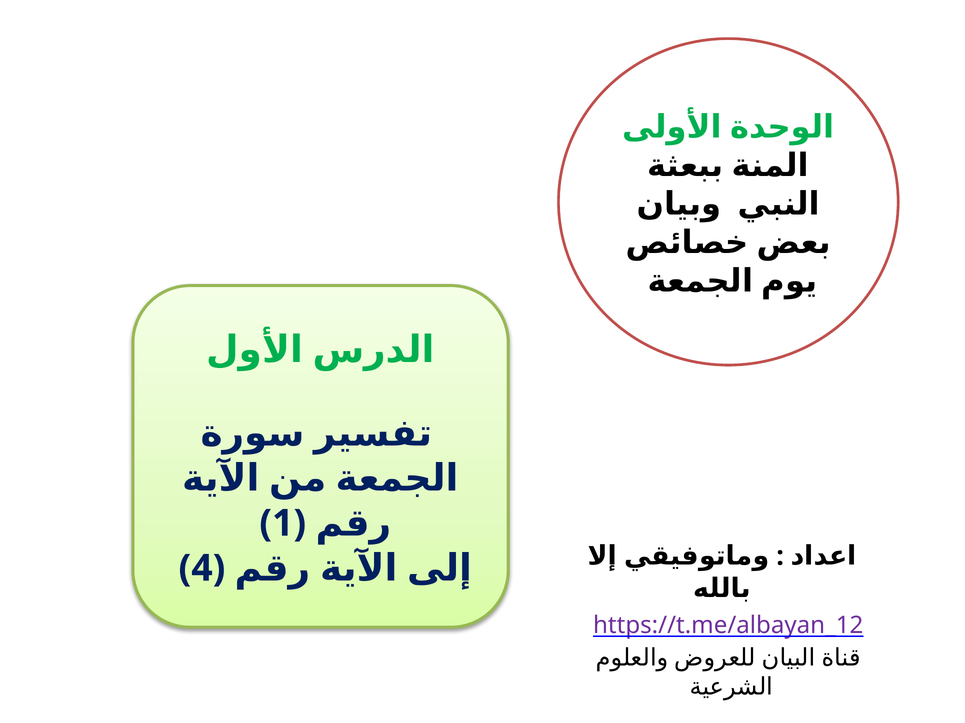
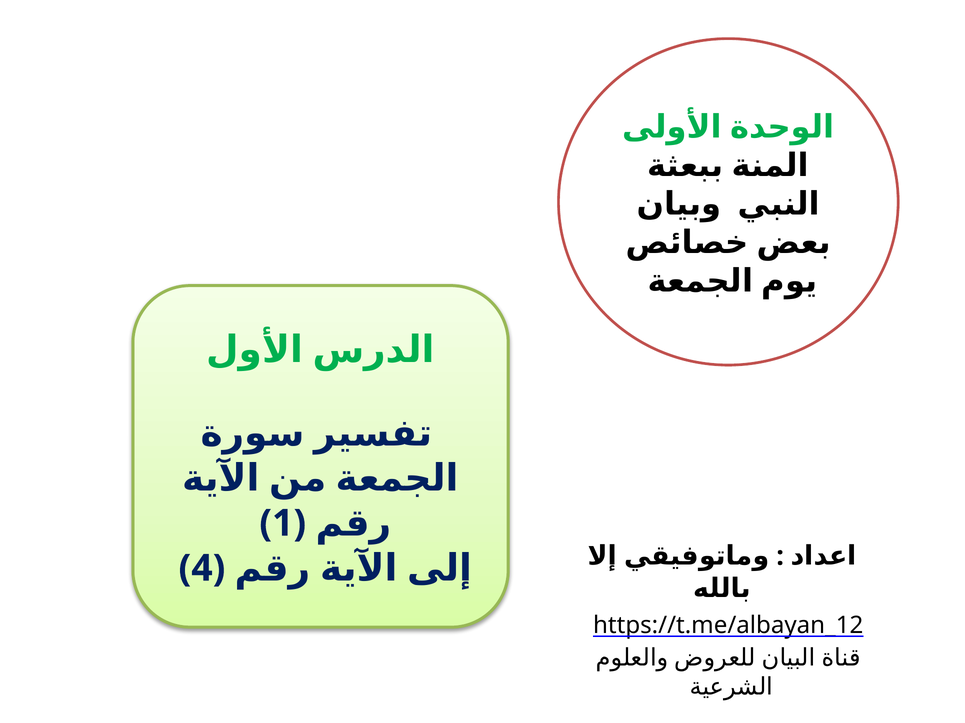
https://t.me/albayan_12 colour: purple -> black (728, 626)
